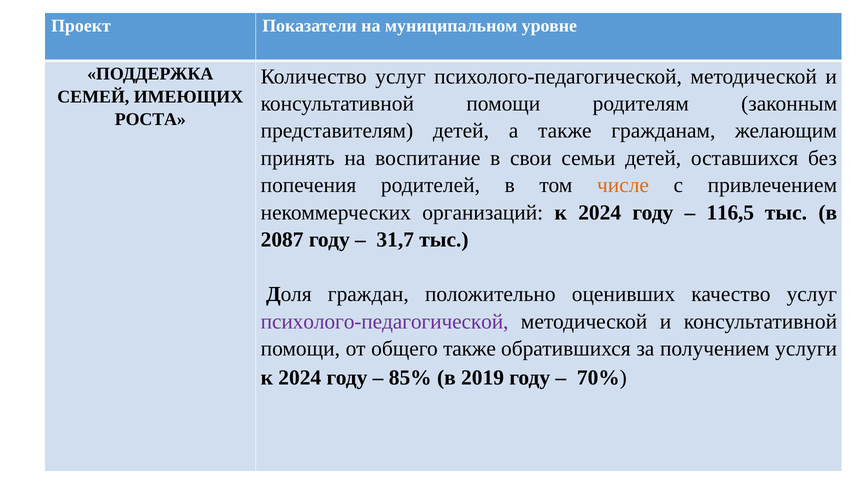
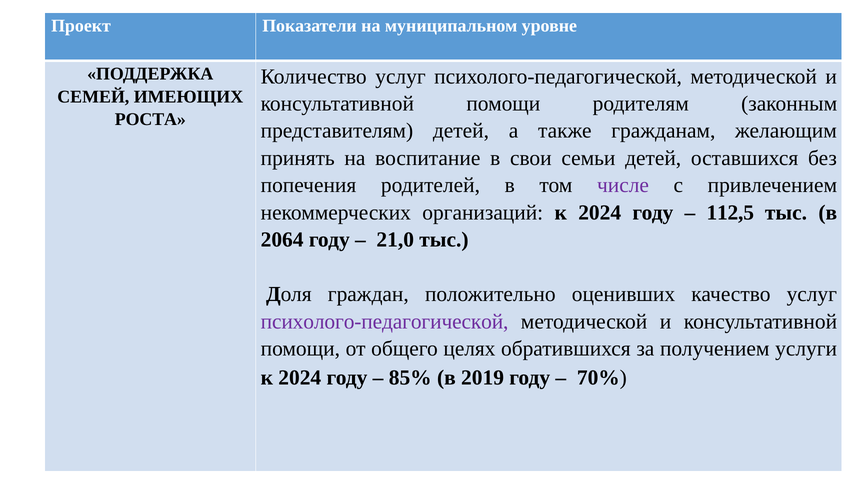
числе colour: orange -> purple (623, 185)
116,5: 116,5 -> 112,5 (730, 213)
2087: 2087 -> 2064 (282, 240)
31,7: 31,7 -> 21,0 (395, 240)
общего также: также -> целях (469, 349)
